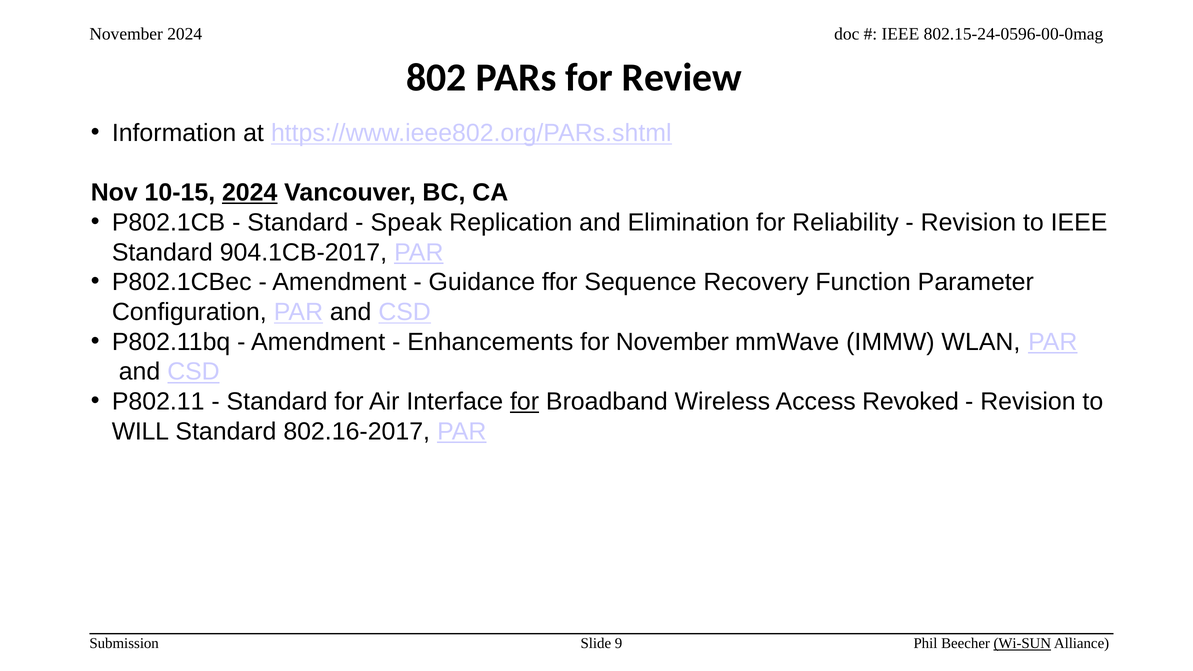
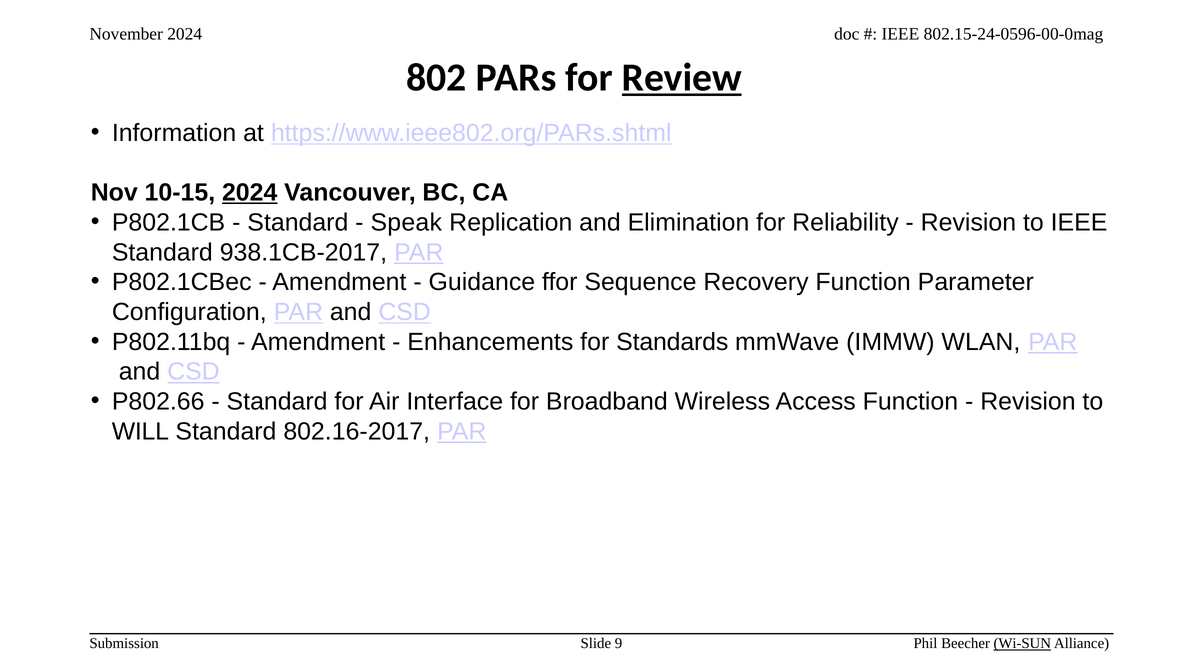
Review underline: none -> present (682, 77)
904.1CB-2017: 904.1CB-2017 -> 938.1CB-2017 (303, 252)
for November: November -> Standards (672, 342)
P802.11: P802.11 -> P802.66 (158, 402)
for underline: present -> none (525, 402)
Access Revoked: Revoked -> Function (910, 402)
